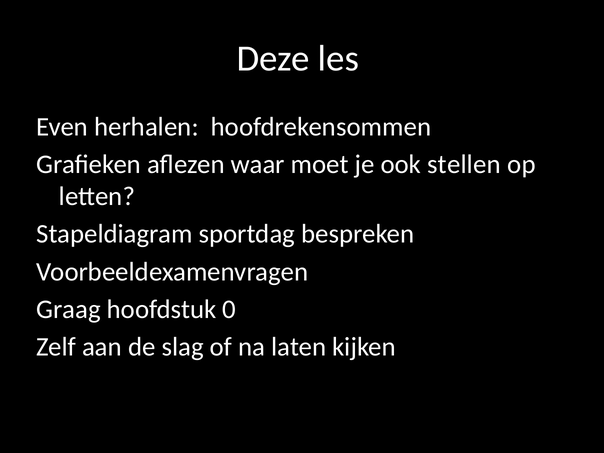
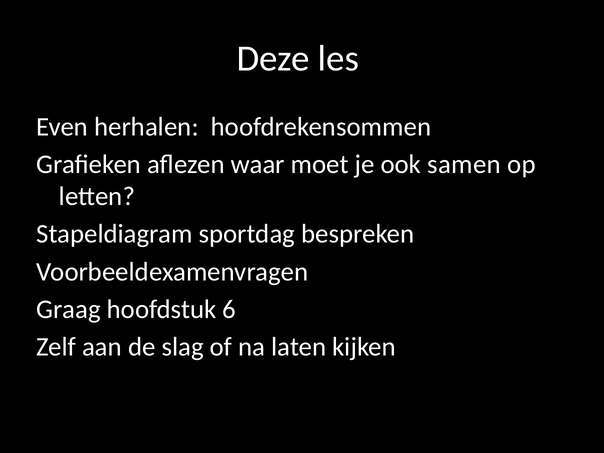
stellen: stellen -> samen (464, 164)
0: 0 -> 6 (229, 309)
